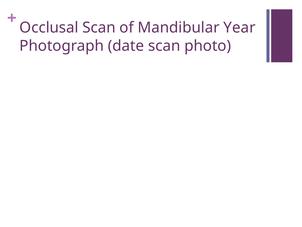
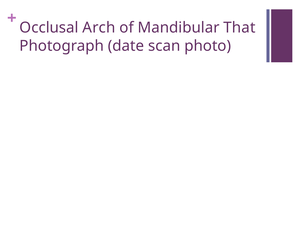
Occlusal Scan: Scan -> Arch (99, 28)
Year: Year -> That (239, 28)
